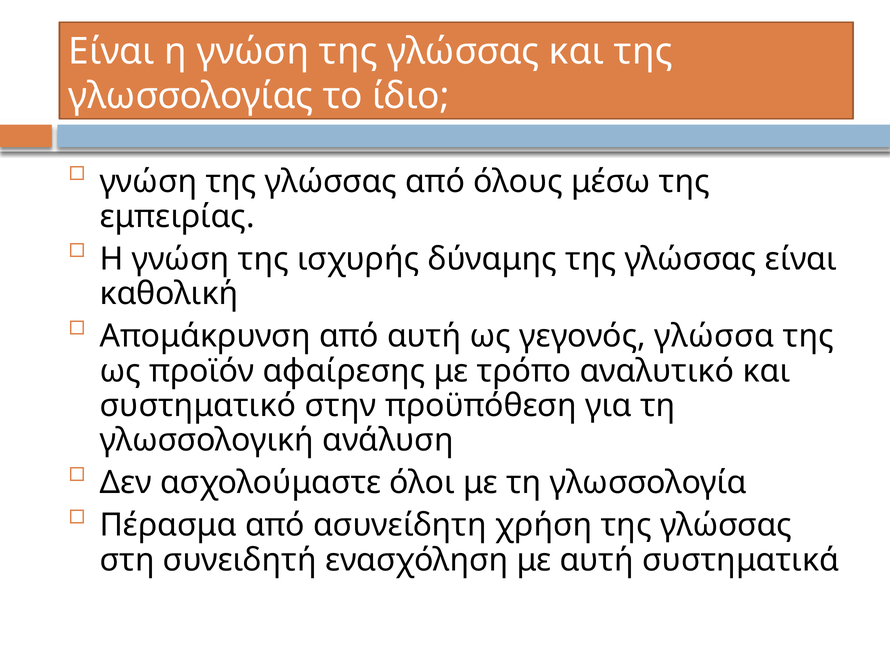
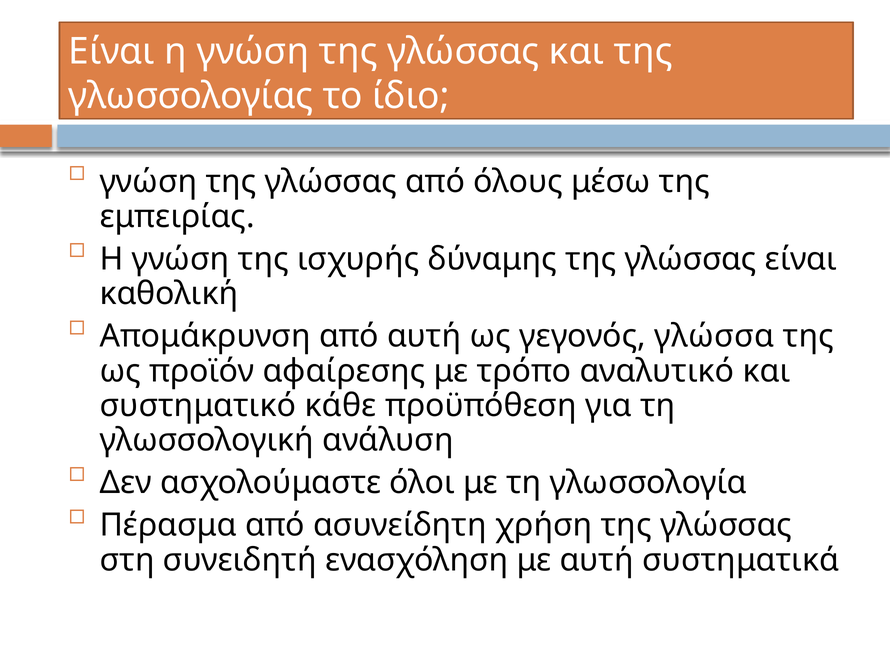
στην: στην -> κάθε (340, 405)
